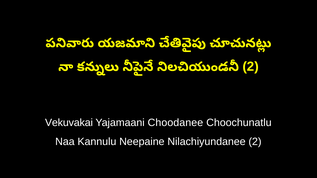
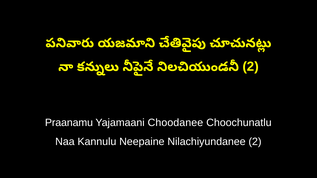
Vekuvakai: Vekuvakai -> Praanamu (69, 123)
